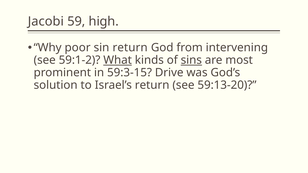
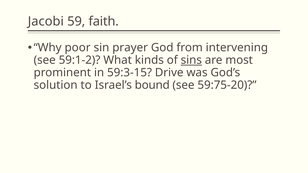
high: high -> faith (104, 21)
sin return: return -> prayer (130, 48)
What underline: present -> none (118, 60)
Israel’s return: return -> bound (152, 85)
59:13-20: 59:13-20 -> 59:75-20 (227, 85)
